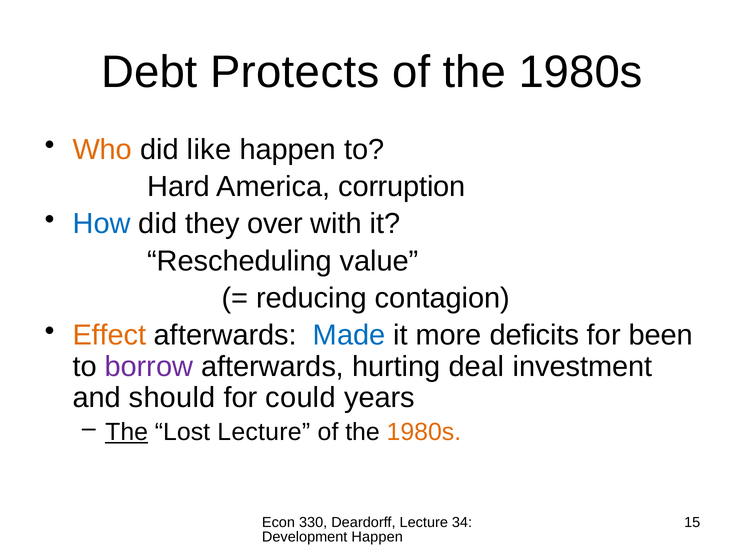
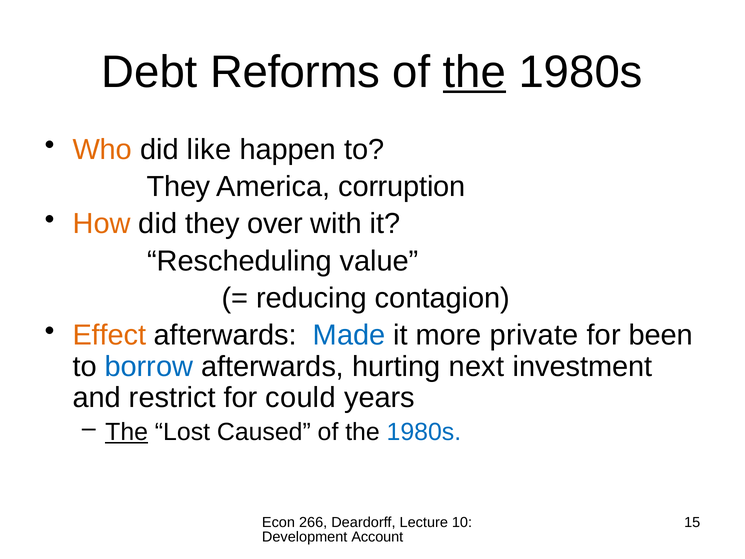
Protects: Protects -> Reforms (295, 72)
the underline: none -> present (474, 72)
Hard: Hard -> They (179, 187)
How colour: blue -> orange (102, 224)
deficits: deficits -> private (534, 335)
borrow colour: purple -> blue (149, 366)
deal: deal -> next (476, 366)
should: should -> restrict (172, 398)
Lost Lecture: Lecture -> Caused (264, 432)
1980s colour: orange -> blue (424, 432)
330: 330 -> 266 (313, 522)
34: 34 -> 10 (462, 522)
Development Happen: Happen -> Account (377, 537)
